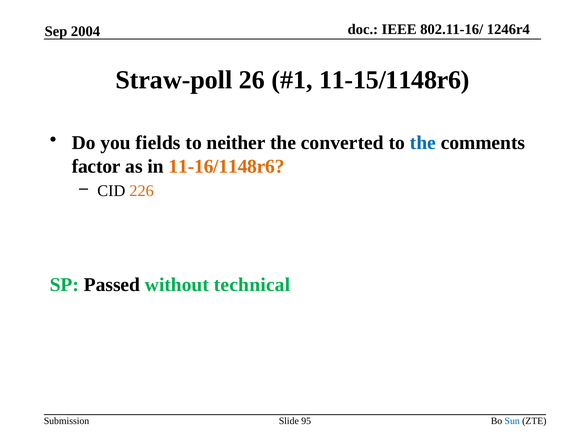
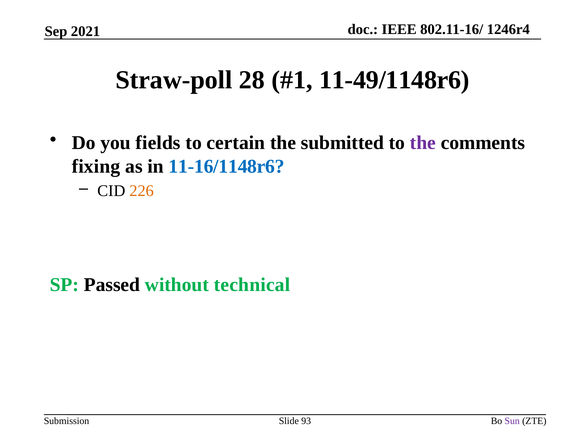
2004: 2004 -> 2021 (86, 31)
26: 26 -> 28 (252, 80)
11-15/1148r6: 11-15/1148r6 -> 11-49/1148r6 (394, 80)
neither: neither -> certain (236, 143)
converted: converted -> submitted (342, 143)
the colour: blue -> purple (423, 143)
factor: factor -> fixing (96, 166)
11-16/1148r6 colour: orange -> blue (227, 166)
95: 95 -> 93 (306, 421)
Sun colour: blue -> purple (512, 421)
